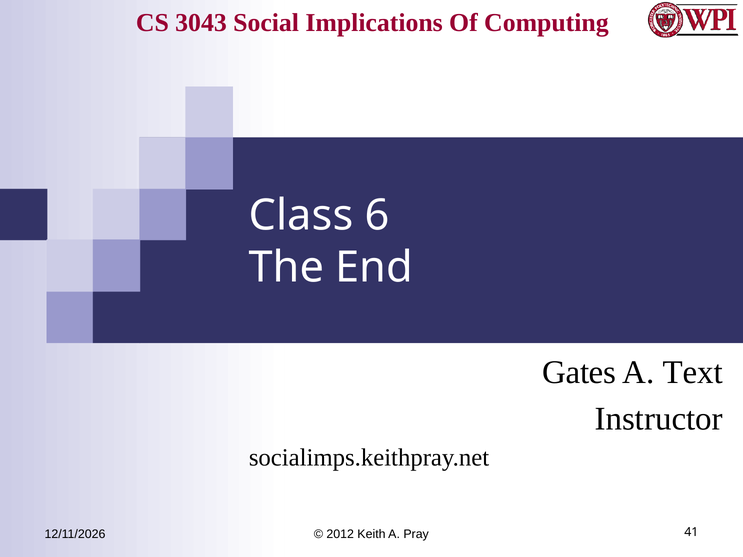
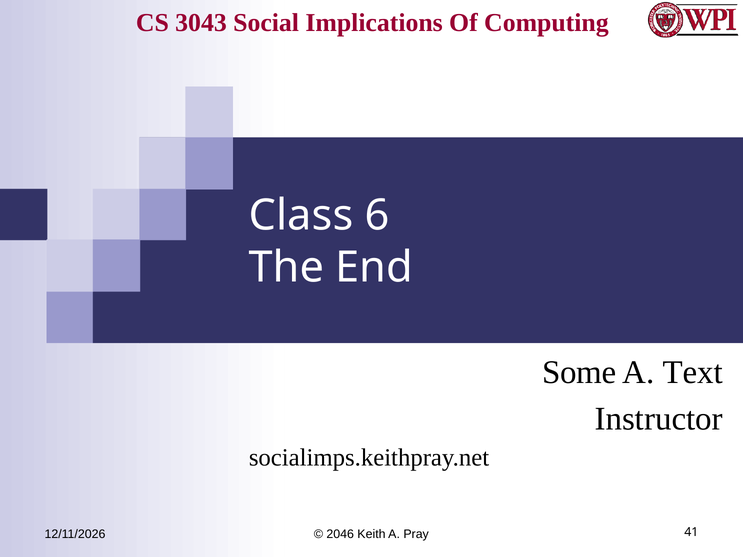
Gates: Gates -> Some (579, 373)
2012: 2012 -> 2046 (340, 535)
